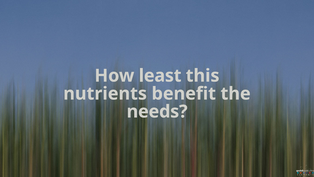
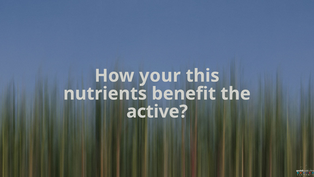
least: least -> your (160, 76)
needs: needs -> active (157, 111)
